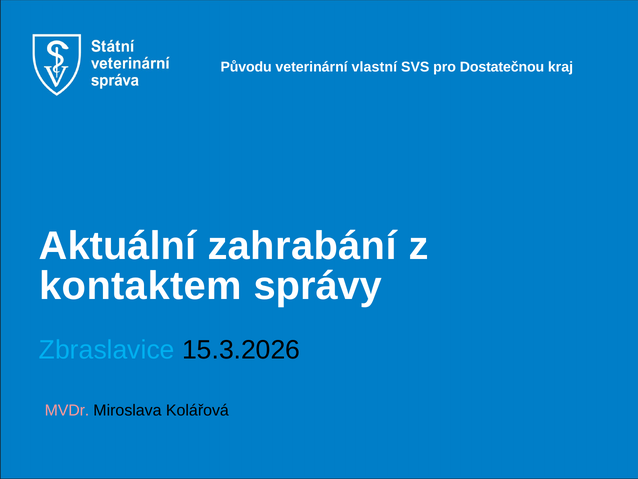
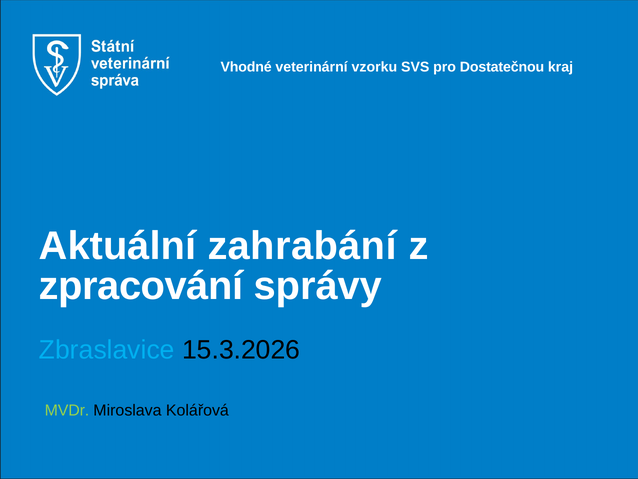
Původu: Původu -> Vhodné (246, 67)
vlastní: vlastní -> vzorku (374, 67)
kontaktem: kontaktem -> zpracování (141, 286)
MVDr colour: pink -> light green (67, 410)
